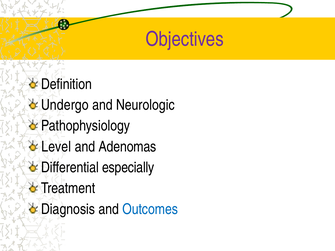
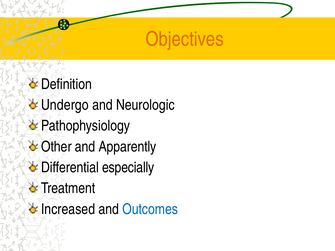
Objectives colour: purple -> orange (185, 39)
Level: Level -> Other (56, 147)
Adenomas: Adenomas -> Apparently (128, 147)
Diagnosis: Diagnosis -> Increased (68, 209)
